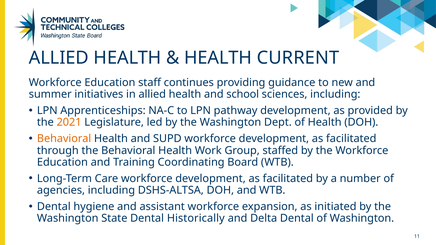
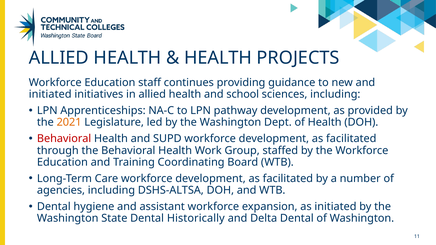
CURRENT: CURRENT -> PROJECTS (298, 58)
summer: summer -> initiated (50, 94)
Behavioral colour: orange -> red (64, 139)
